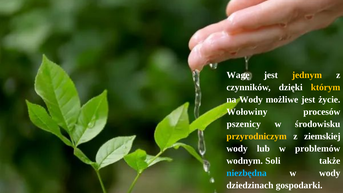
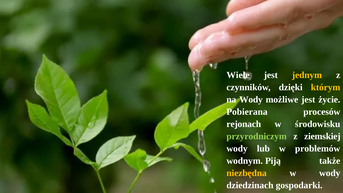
Wagę: Wagę -> Wiele (238, 75)
Wołowiny: Wołowiny -> Pobierana (247, 112)
pszenicy: pszenicy -> rejonach (244, 124)
przyrodniczym colour: yellow -> light green (257, 136)
Soli: Soli -> Piją (273, 161)
niezbędna colour: light blue -> yellow (247, 173)
